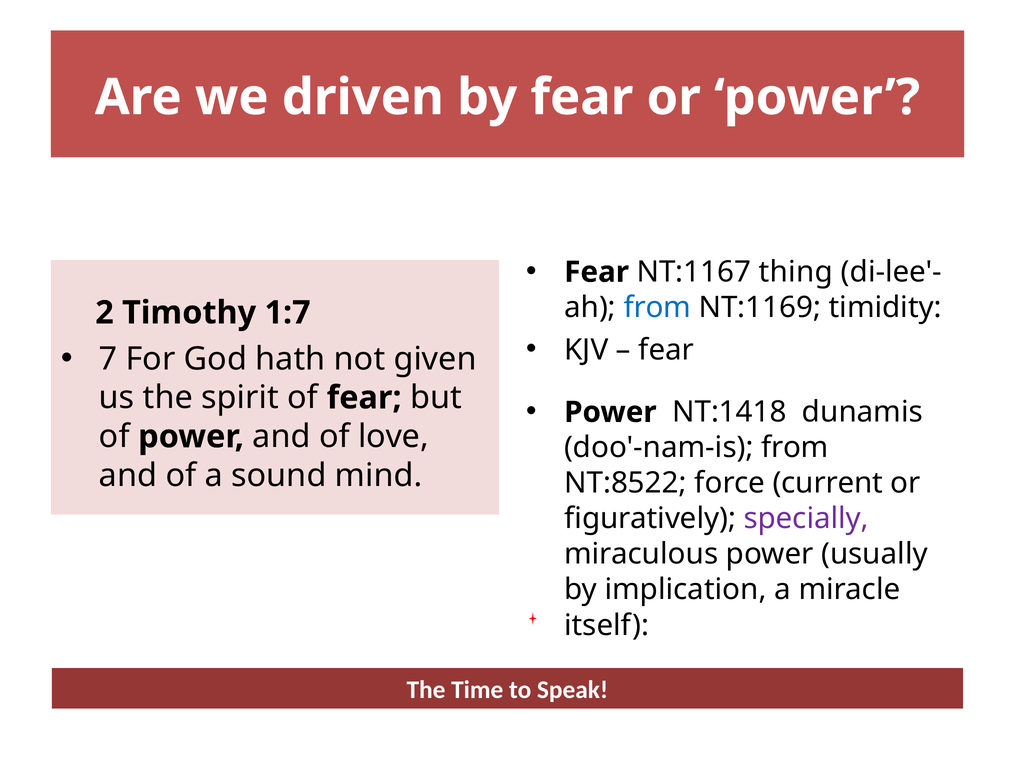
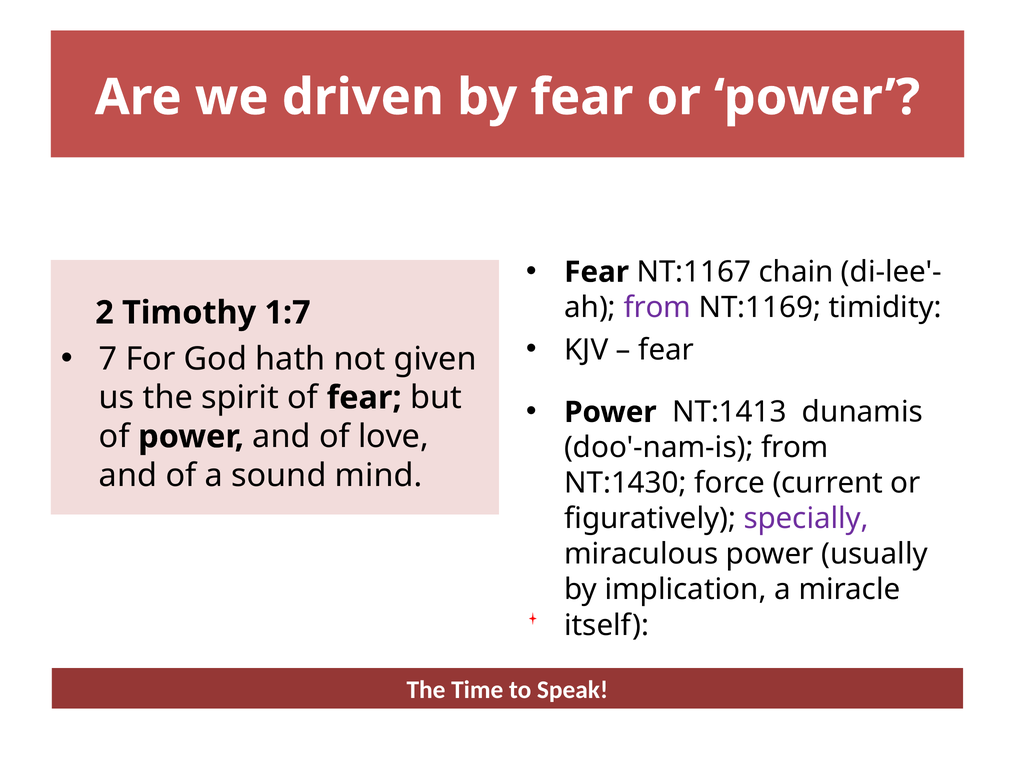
thing: thing -> chain (796, 272)
from colour: blue -> purple (657, 308)
NT:1418: NT:1418 -> NT:1413 (729, 412)
NT:8522: NT:8522 -> NT:1430 (625, 483)
